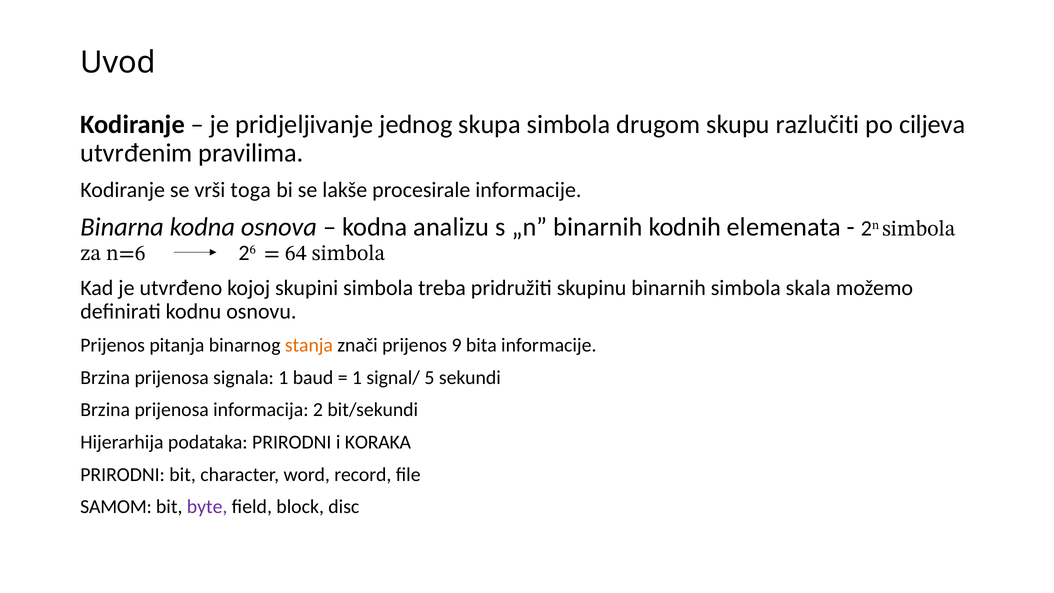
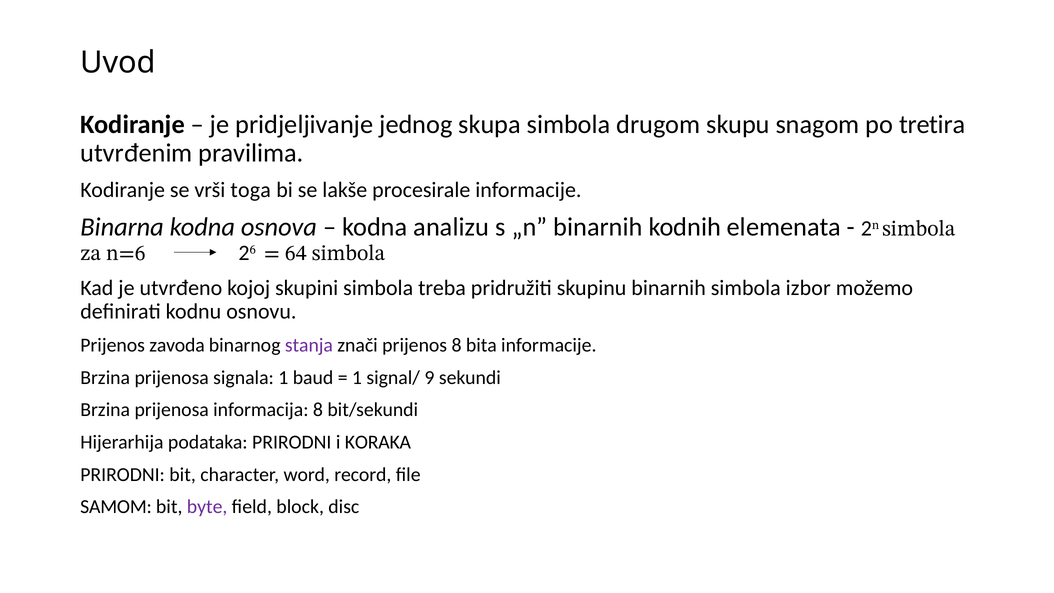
razlučiti: razlučiti -> snagom (818, 124)
ciljeva: ciljeva -> tretira (932, 124)
skala: skala -> izbor (808, 288)
pitanja: pitanja -> zavoda (177, 345)
stanja colour: orange -> purple (309, 345)
prijenos 9: 9 -> 8 (457, 345)
5: 5 -> 9 (429, 377)
informacija 2: 2 -> 8 (318, 410)
